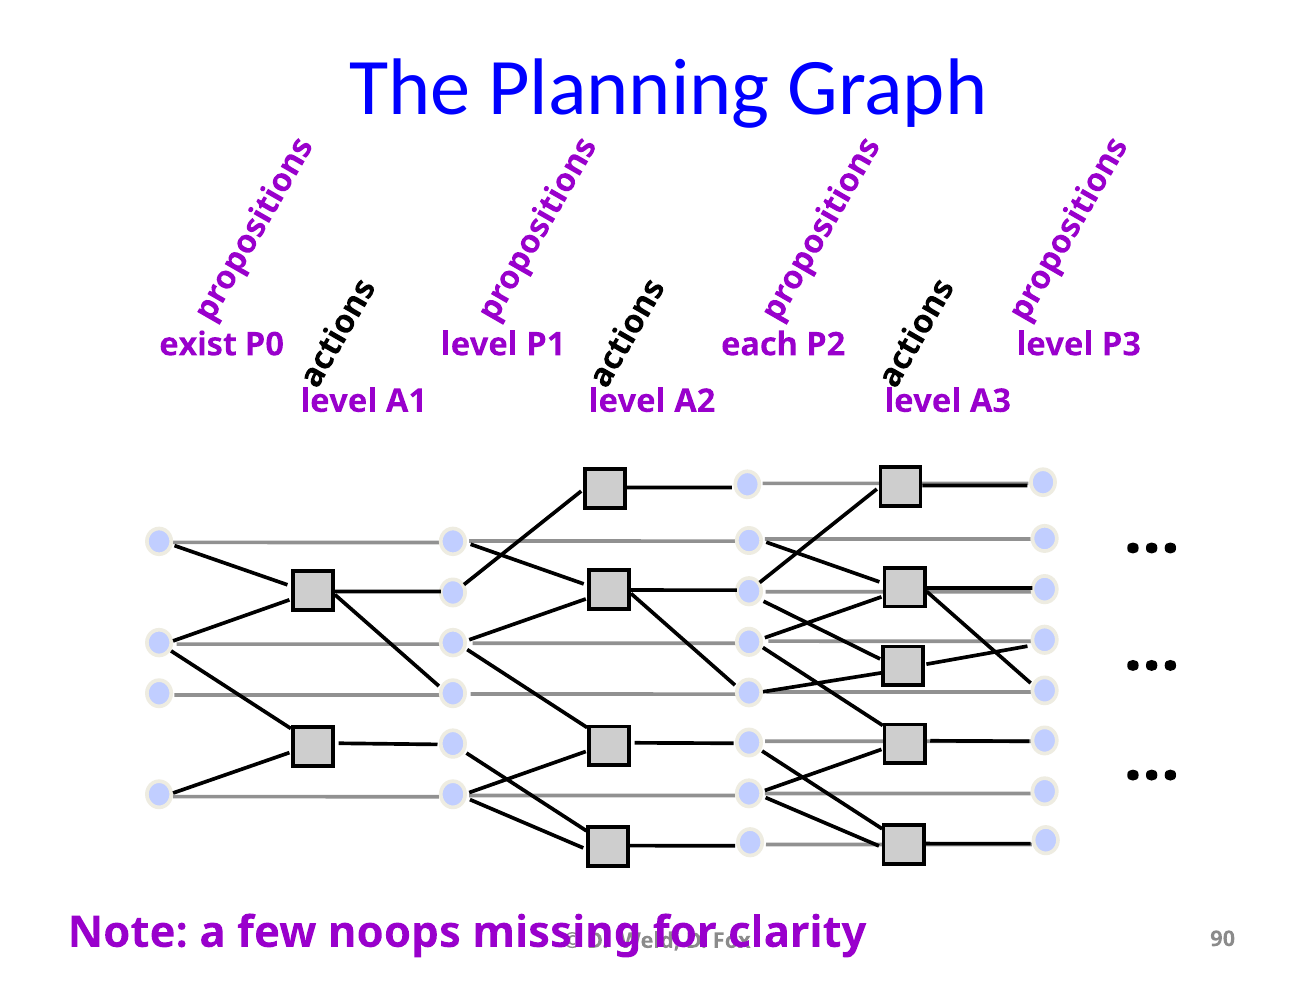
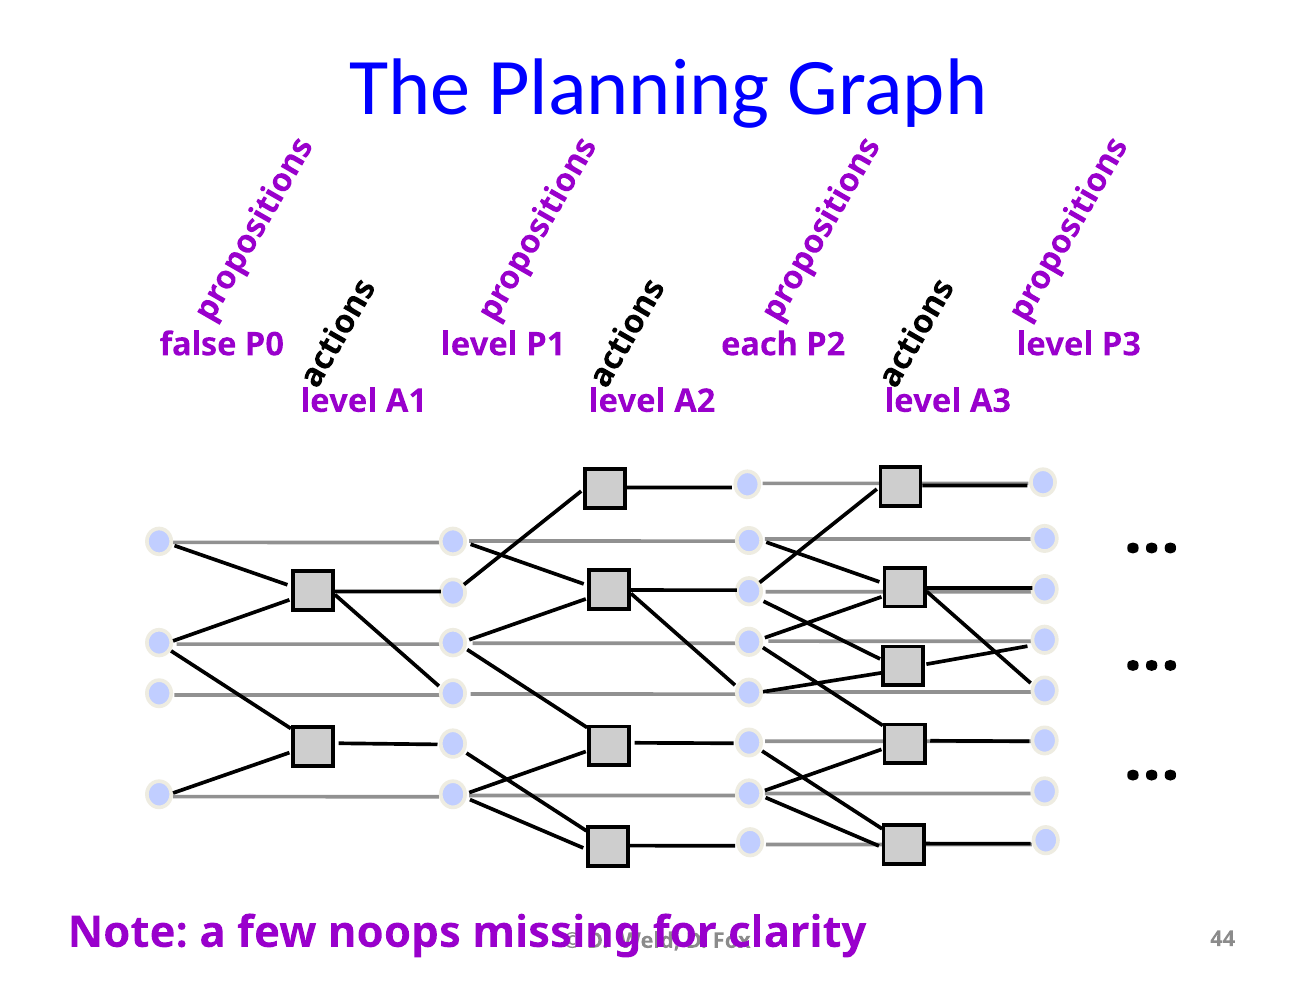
exist: exist -> false (198, 345)
90: 90 -> 44 (1223, 939)
